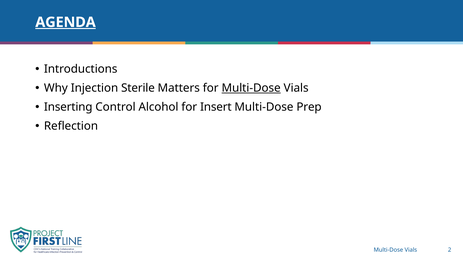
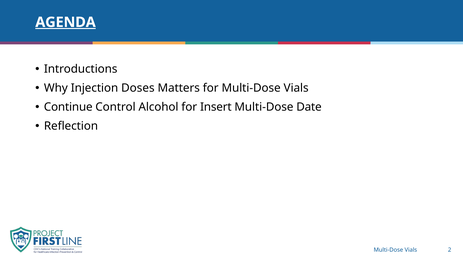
Sterile: Sterile -> Doses (138, 88)
Multi-Dose underline: present -> none (251, 88)
Inserting: Inserting -> Continue (68, 107)
Prep: Prep -> Date (309, 107)
